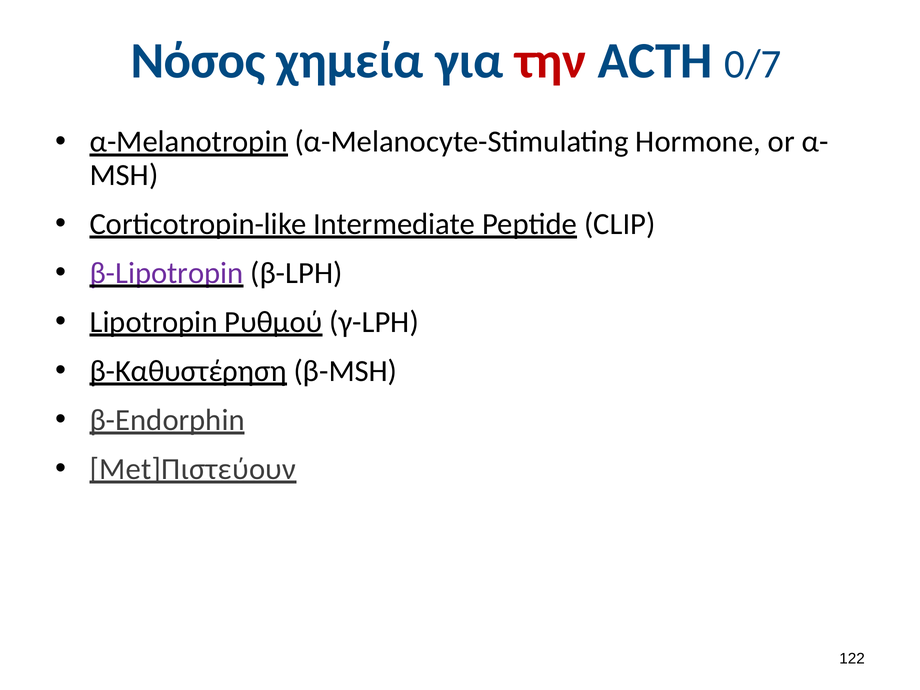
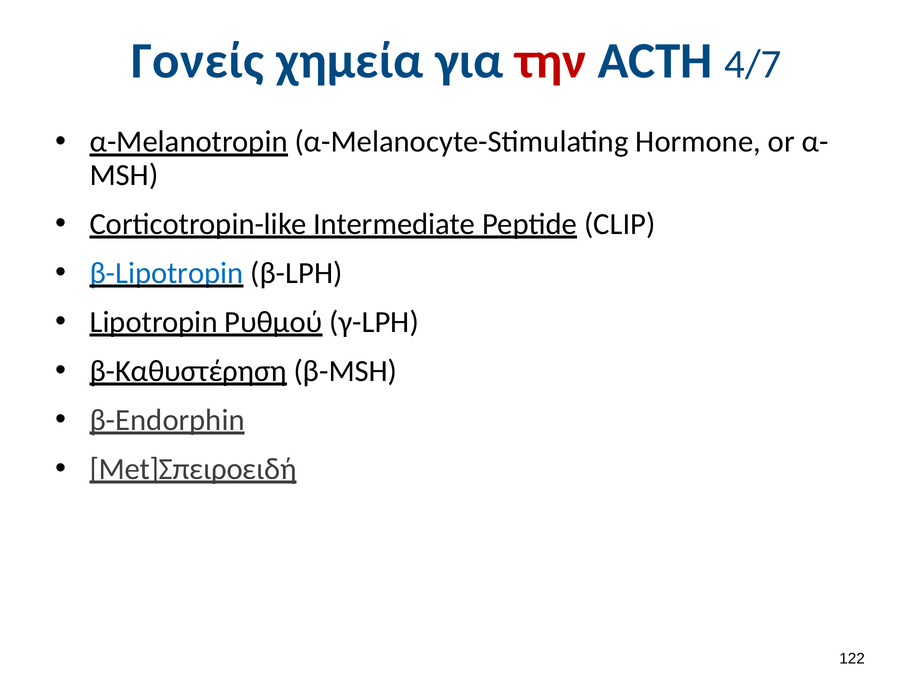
Νόσος: Νόσος -> Γονείς (198, 61)
0/7: 0/7 -> 4/7 (753, 64)
β-Lipotropin colour: purple -> blue (167, 273)
Met]Πιστεύουν: Met]Πιστεύουν -> Met]Σπειροειδή (193, 469)
